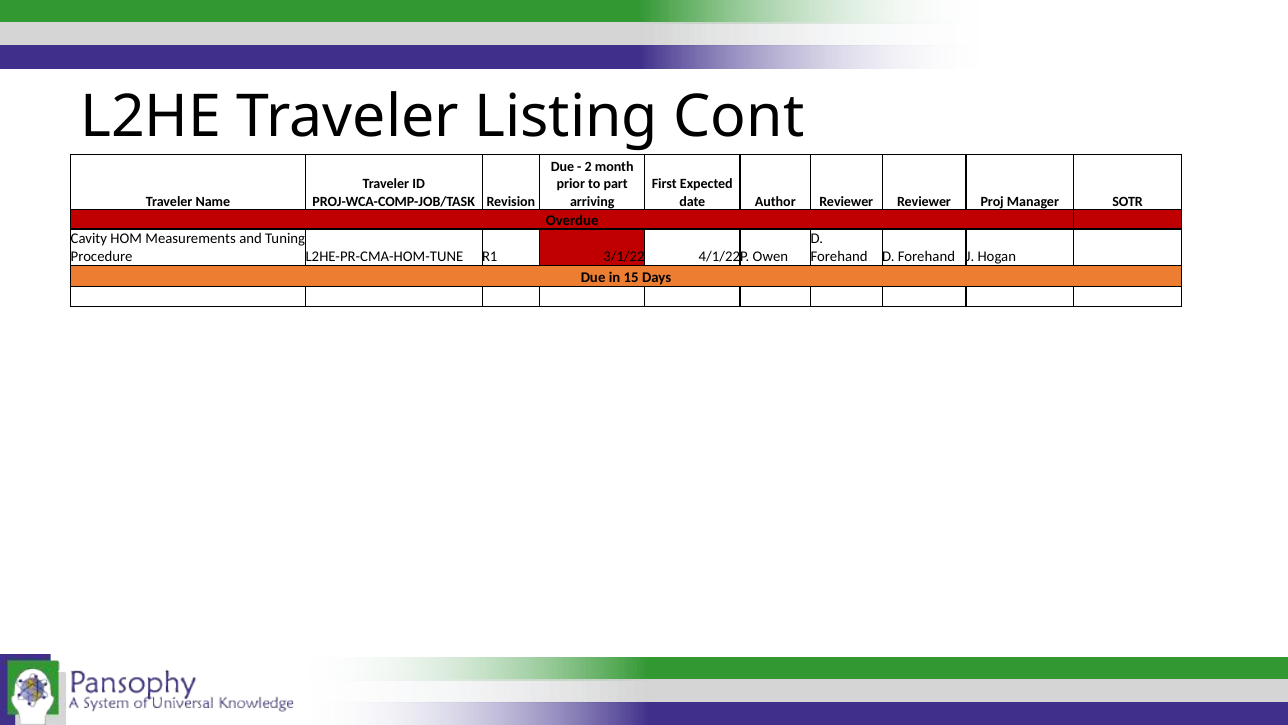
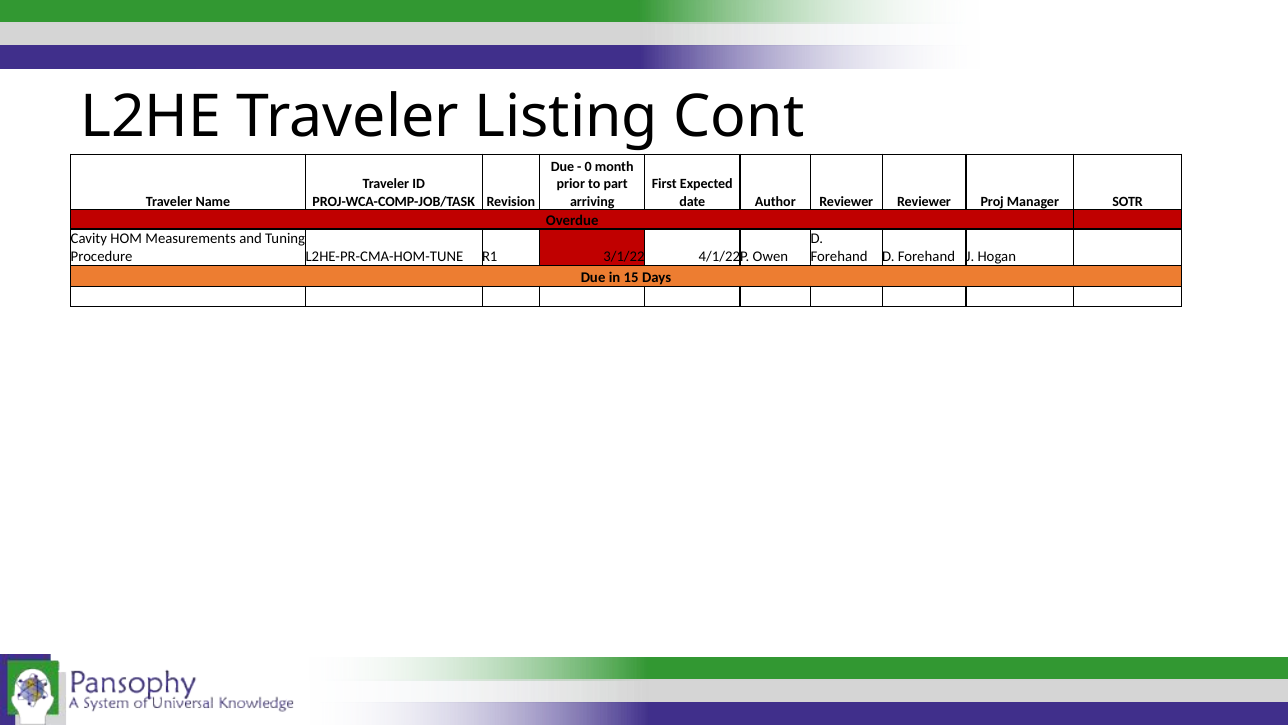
2: 2 -> 0 (588, 167)
